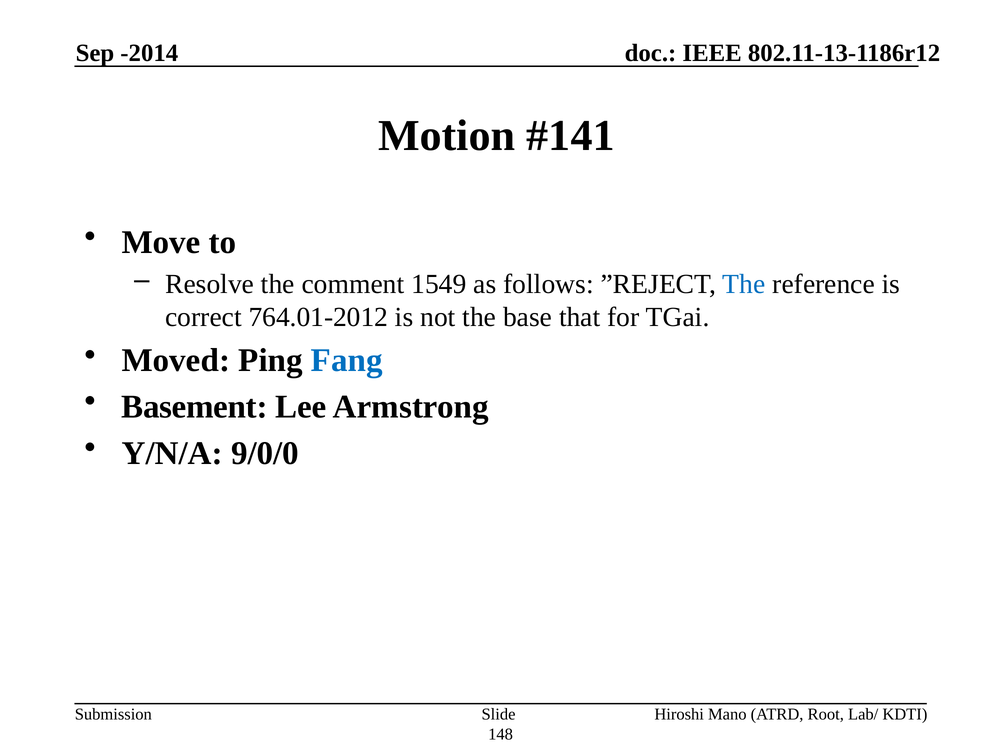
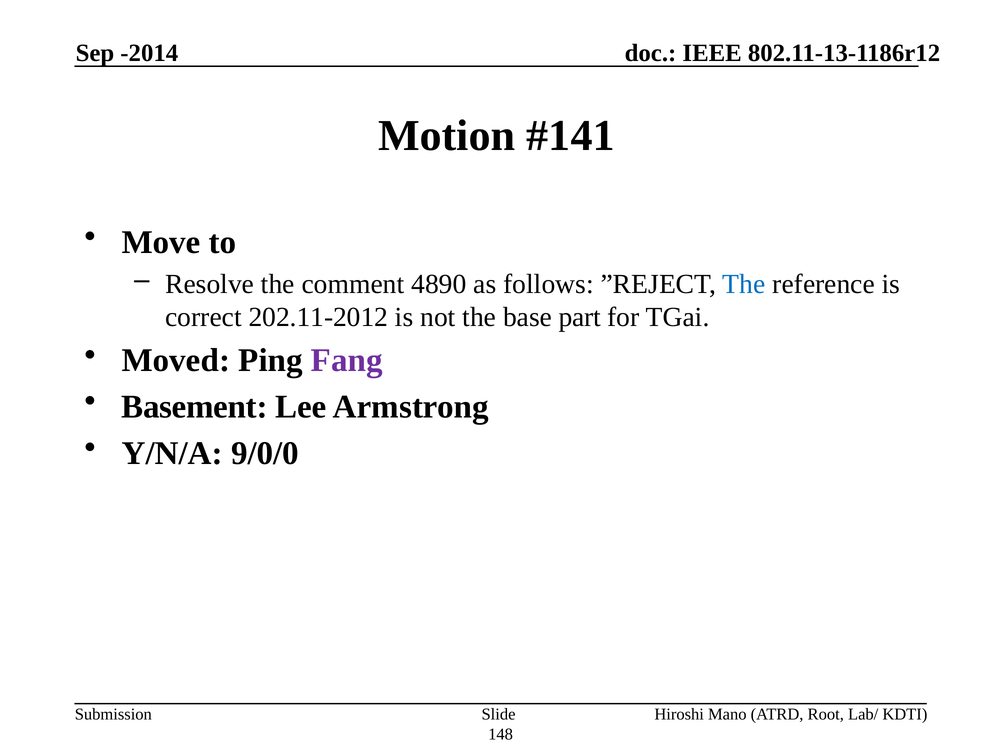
1549: 1549 -> 4890 (439, 284)
764.01-2012: 764.01-2012 -> 202.11-2012 (318, 317)
that: that -> part (580, 317)
Fang colour: blue -> purple (347, 360)
